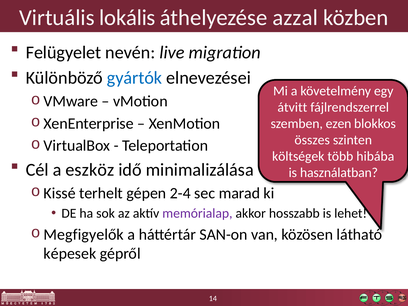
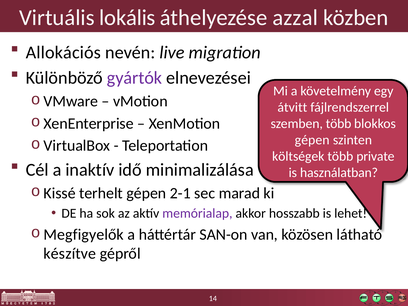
Felügyelet: Felügyelet -> Allokációs (63, 52)
gyártók colour: blue -> purple (135, 78)
szemben ezen: ezen -> több (339, 124)
összes: összes -> gépen (312, 140)
hibába: hibába -> private (375, 156)
eszköz: eszköz -> inaktív (90, 170)
2-4: 2-4 -> 2-1 (180, 193)
képesek: képesek -> készítve (70, 253)
